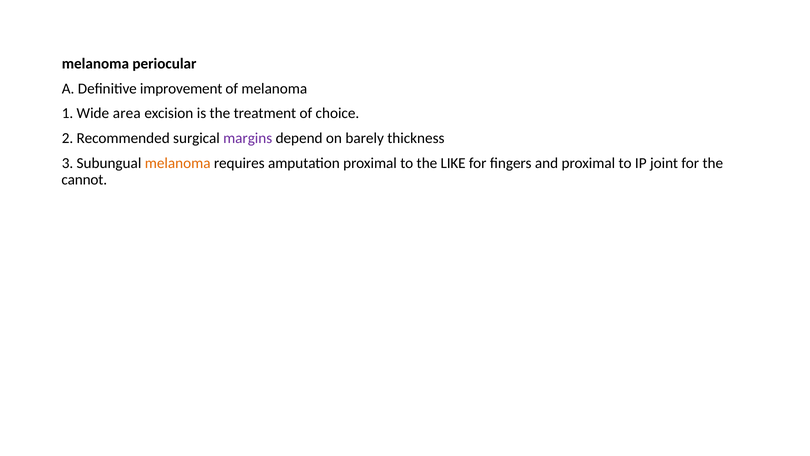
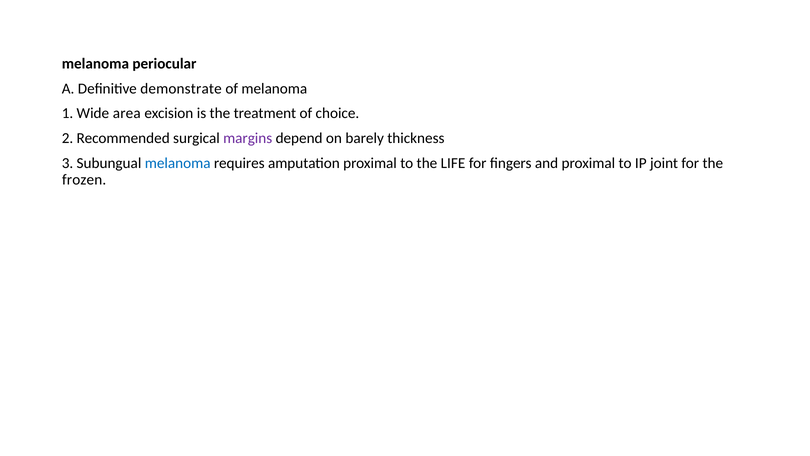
improvement: improvement -> demonstrate (181, 88)
melanoma colour: orange -> blue (178, 163)
LIKE: LIKE -> LIFE (453, 163)
cannot: cannot -> frozen (84, 179)
